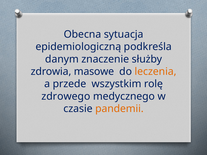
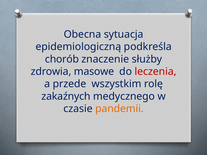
danym: danym -> chorób (62, 59)
leczenia colour: orange -> red (156, 72)
zdrowego: zdrowego -> zakaźnych (66, 96)
